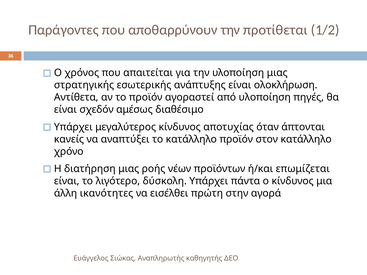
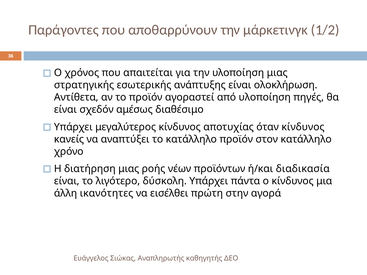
προτίθεται: προτίθεται -> μάρκετινγκ (275, 30)
όταν άπτονται: άπτονται -> κίνδυνος (303, 127)
επωμίζεται: επωμίζεται -> διαδικασία (303, 169)
